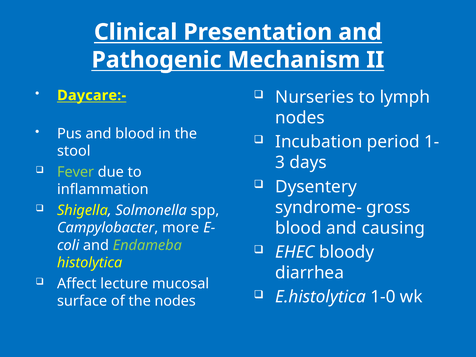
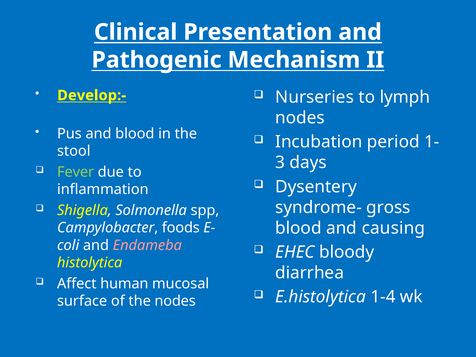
Daycare:-: Daycare:- -> Develop:- (92, 95)
more: more -> foods (181, 228)
Endameba colour: light green -> pink (147, 245)
lecture: lecture -> human (124, 284)
1-0: 1-0 -> 1-4 (383, 297)
